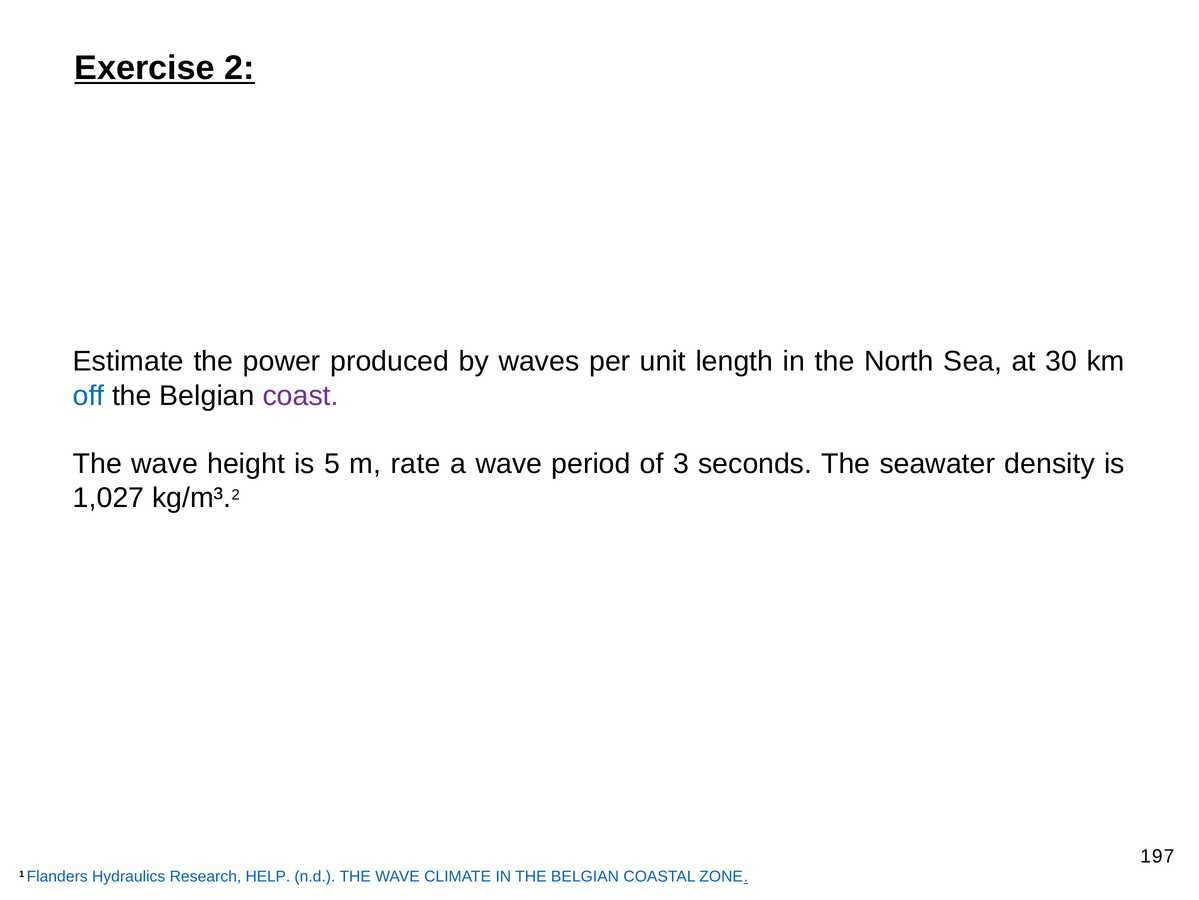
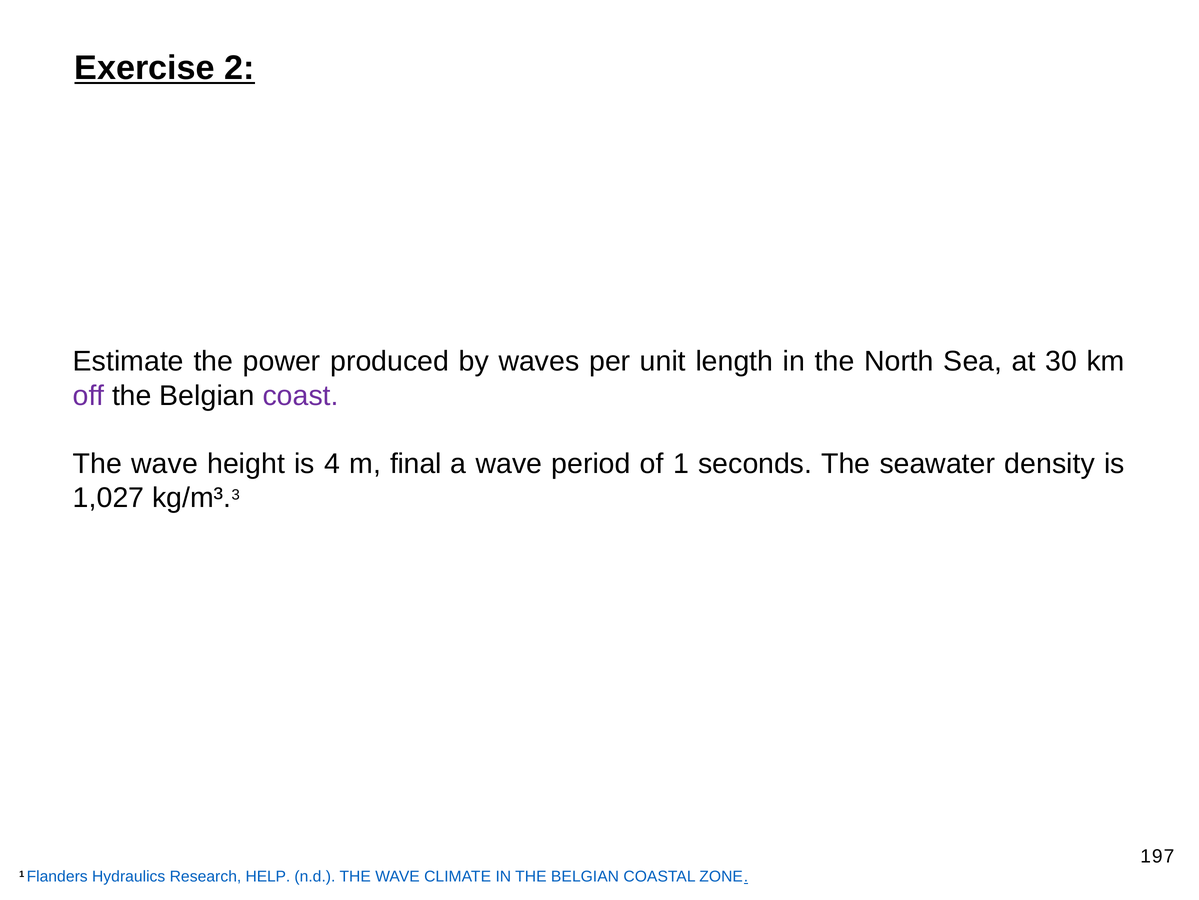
off colour: blue -> purple (89, 396)
5: 5 -> 4 (332, 464)
rate: rate -> final (416, 464)
of 3: 3 -> 1 (681, 464)
2: 2 -> 3 (236, 495)
